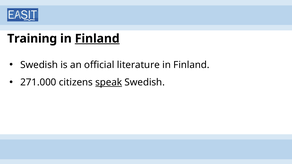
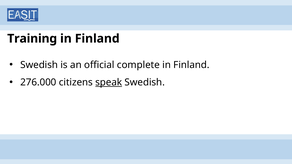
Finland underline: present -> none (97, 39)
literature: literature -> complete (138, 65)
271.000: 271.000 -> 276.000 (38, 82)
